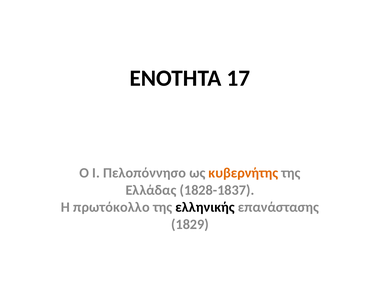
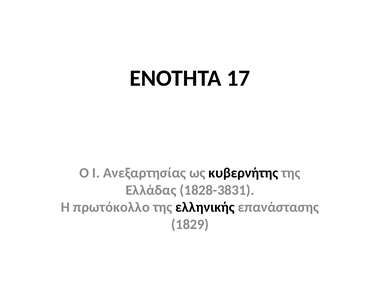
Πελοπόννησο: Πελοπόννησο -> Ανεξαρτησίας (145, 173)
κυβερνήτης colour: orange -> black (243, 173)
1828-1837: 1828-1837 -> 1828-3831 (217, 190)
